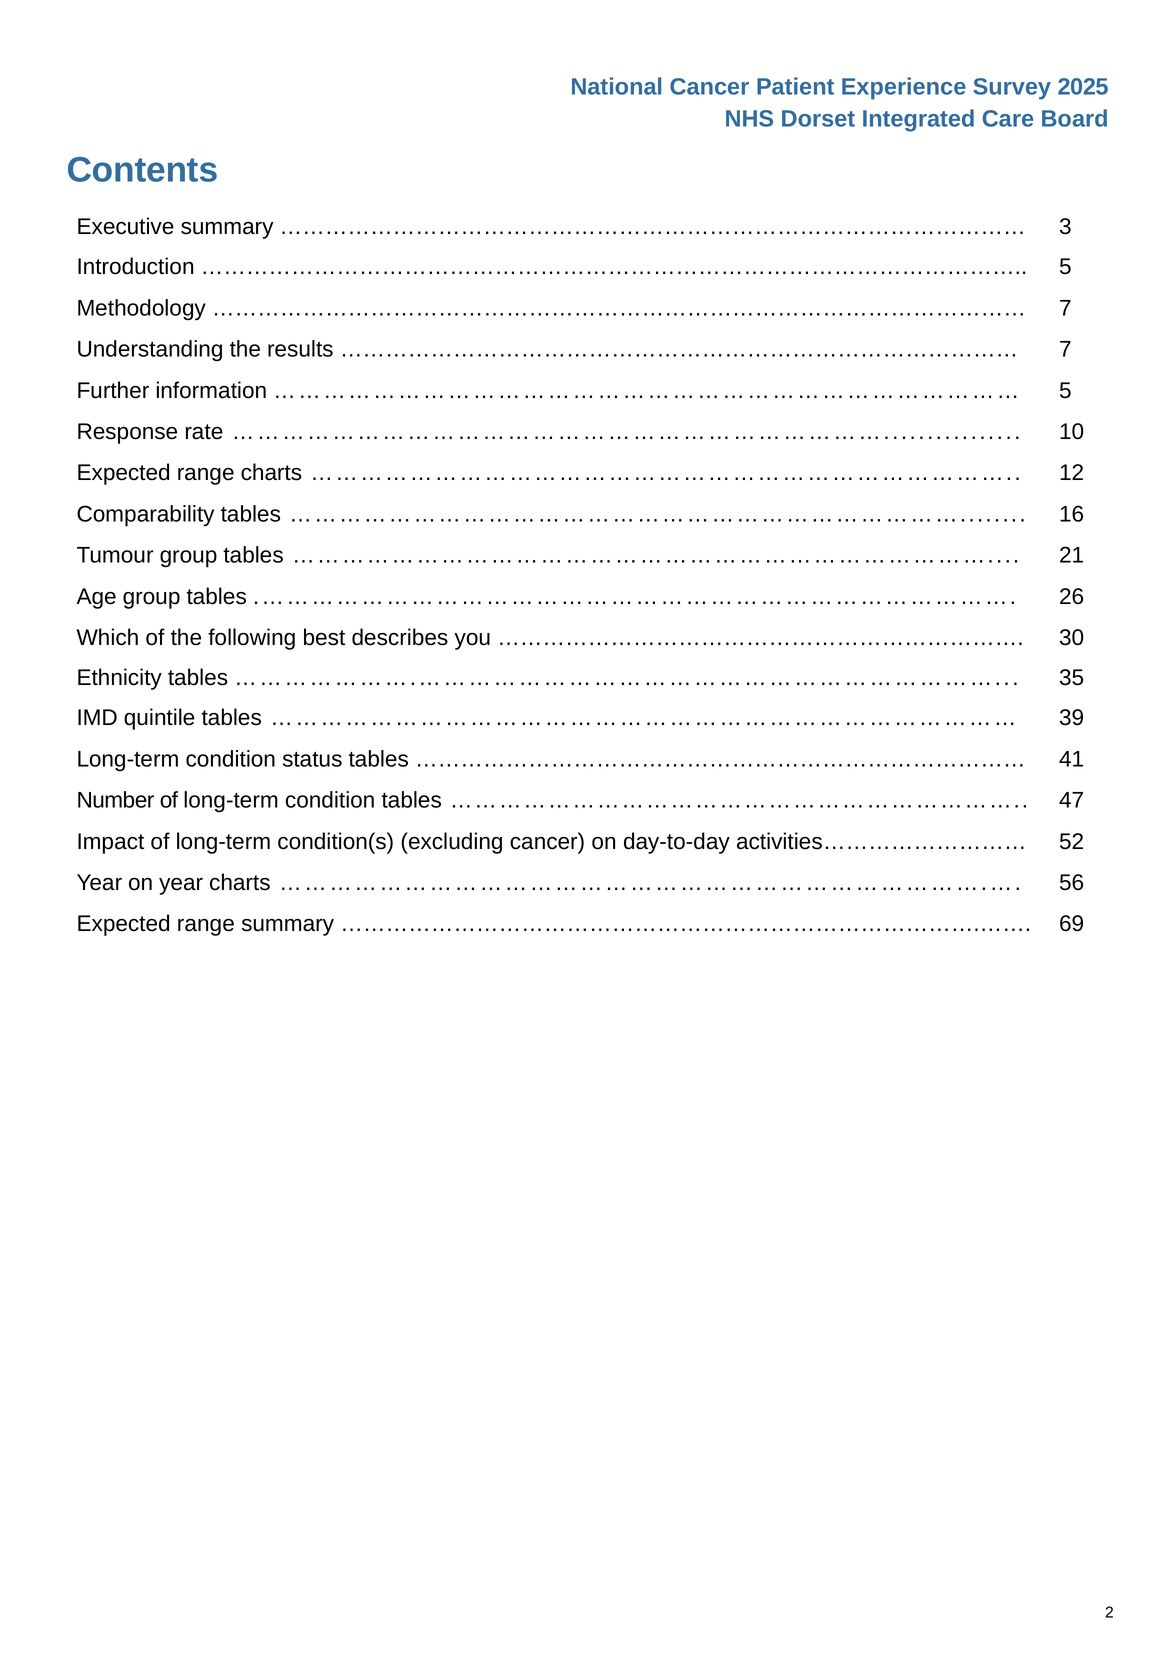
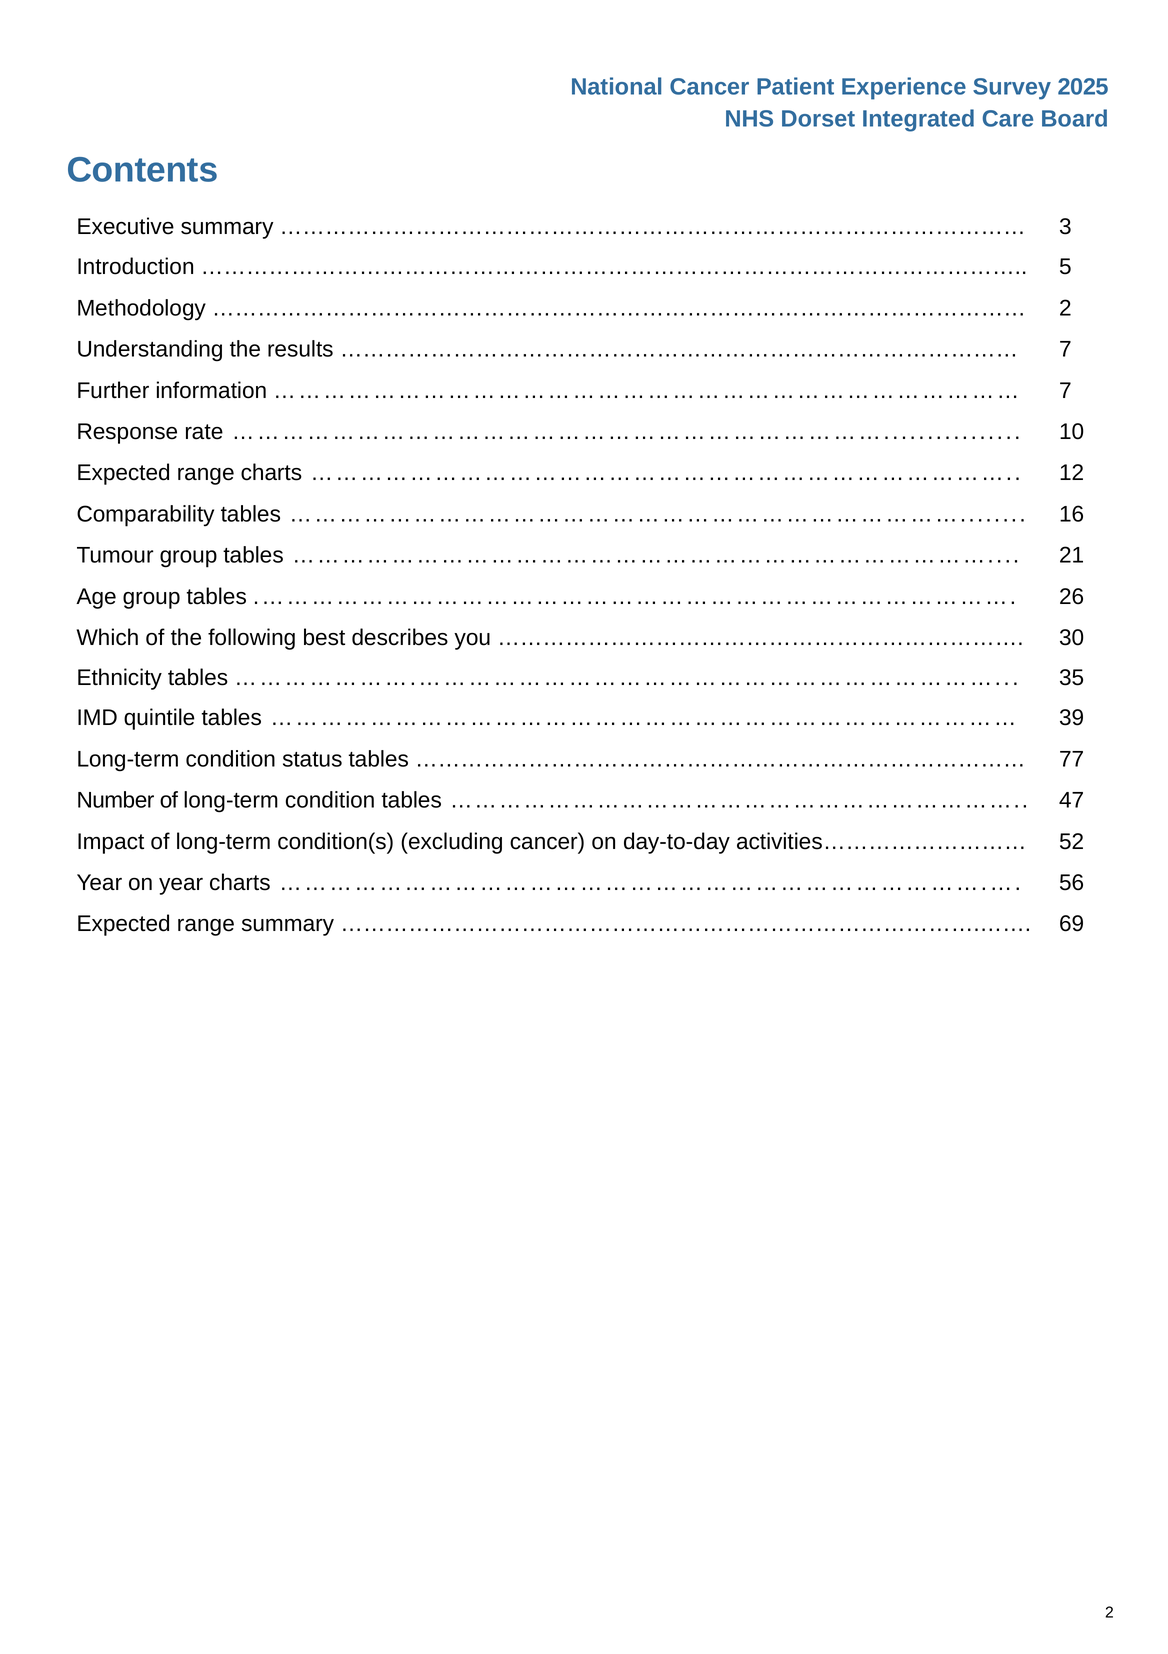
7: 7 -> 2 (1065, 308)
5: 5 -> 7 (1065, 390)
41: 41 -> 77 (1072, 759)
